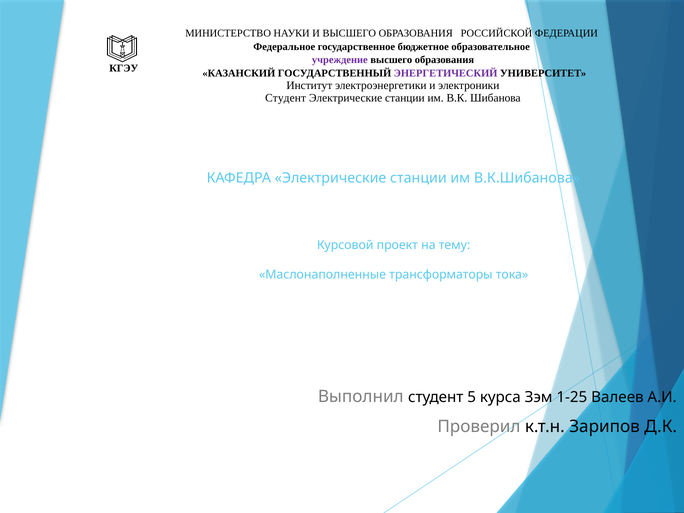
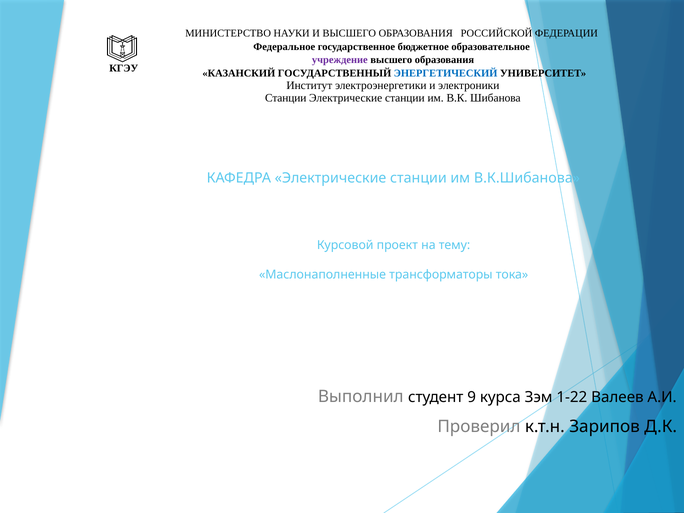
ЭНЕРГЕТИЧЕСКИЙ colour: purple -> blue (446, 73)
Студент: Студент -> Станции (286, 98)
5: 5 -> 9 (472, 397)
1-25: 1-25 -> 1-22 (572, 397)
